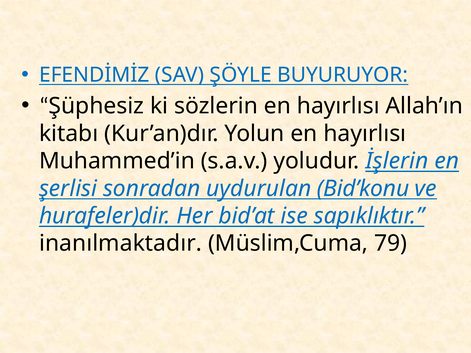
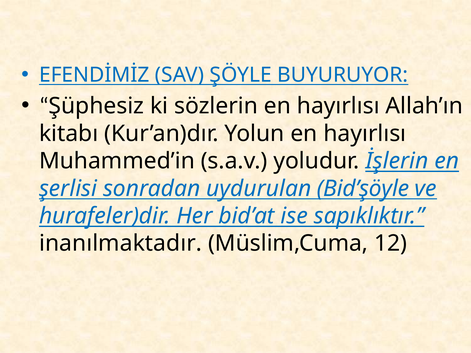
Bid’konu: Bid’konu -> Bid’şöyle (363, 189)
79: 79 -> 12 (391, 244)
